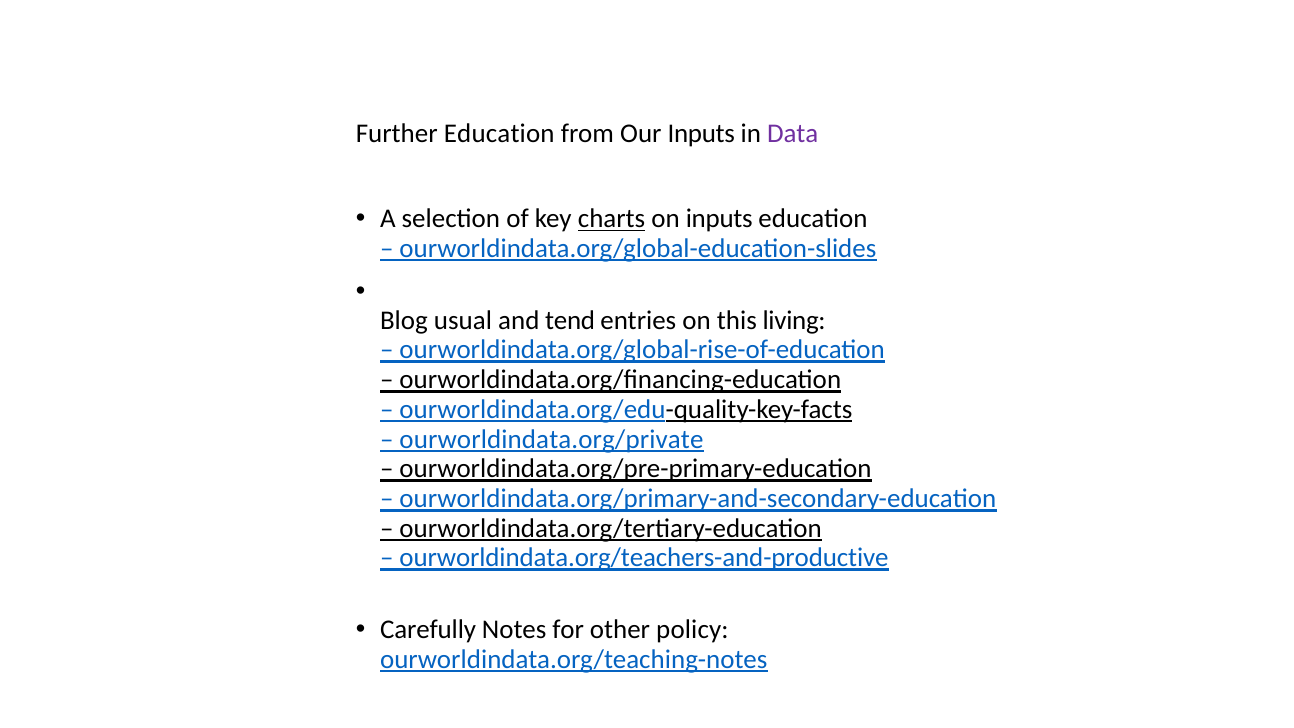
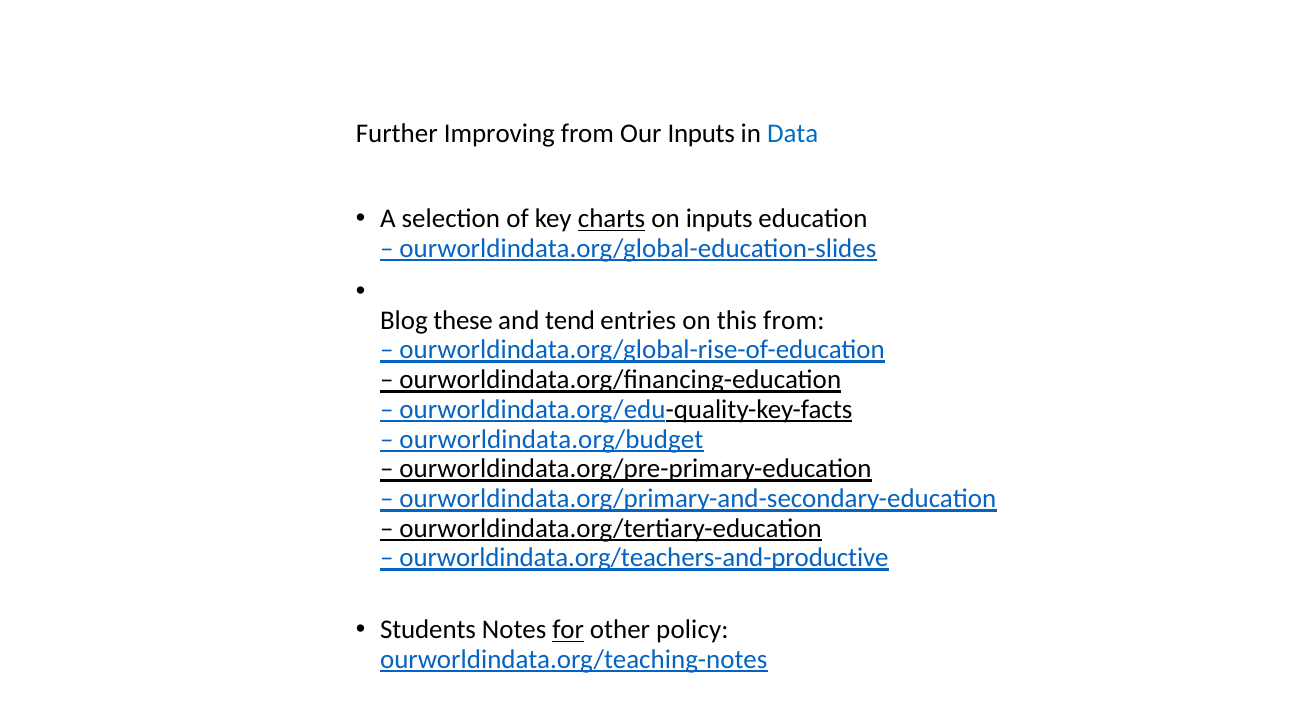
Further Education: Education -> Improving (499, 134)
Data colour: purple -> blue (793, 134)
usual: usual -> these (463, 320)
this living: living -> from (794, 320)
ourworldindata.org/private: ourworldindata.org/private -> ourworldindata.org/budget (551, 439)
Carefully: Carefully -> Students (428, 630)
for underline: none -> present (568, 630)
